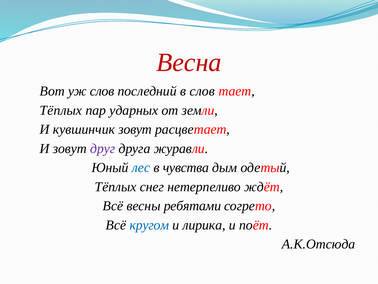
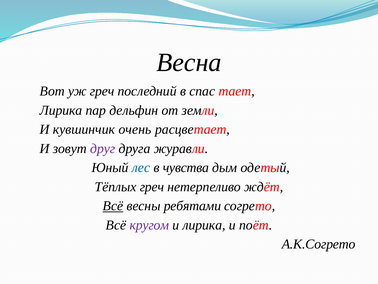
Весна colour: red -> black (189, 62)
уж слов: слов -> греч (102, 91)
в слов: слов -> спас (202, 91)
Тёплых: Тёплых -> Лирика (61, 110)
ударных: ударных -> дельфин (134, 110)
кувшинчик зовут: зовут -> очень (135, 129)
Тёплых снег: снег -> греч (152, 186)
Всё underline: none -> present (113, 206)
кругом colour: blue -> purple (149, 225)
А.К.Отсюда: А.К.Отсюда -> А.К.Согрето (319, 244)
